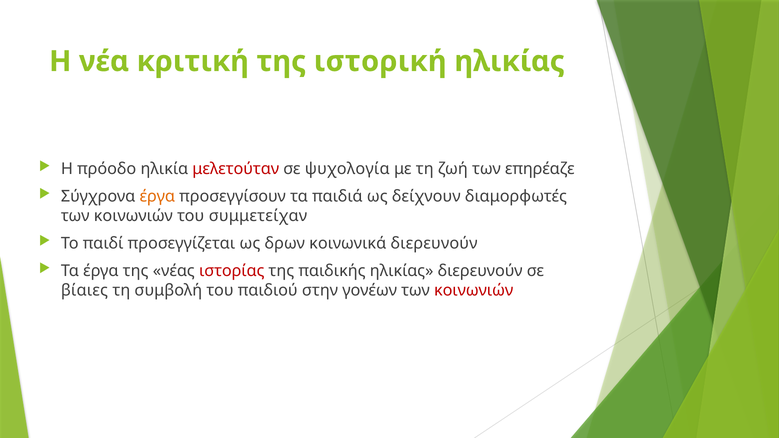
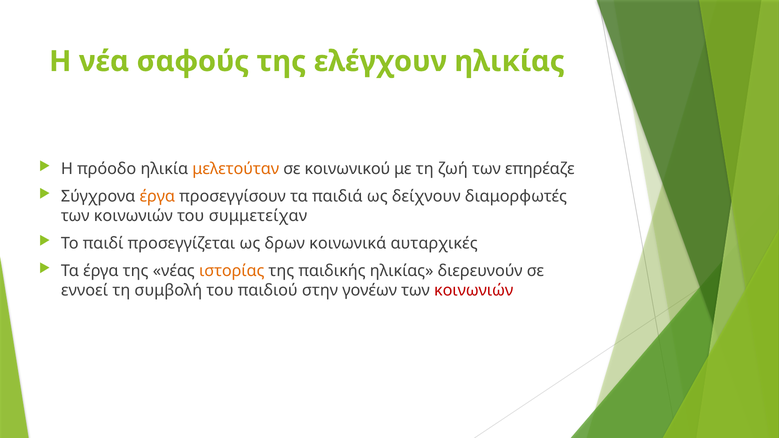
κριτική: κριτική -> σαφούς (193, 61)
ιστορική: ιστορική -> ελέγχουν (380, 61)
μελετούταν colour: red -> orange (236, 169)
ψυχολογία: ψυχολογία -> κοινωνικού (347, 169)
κοινωνικά διερευνούν: διερευνούν -> αυταρχικές (434, 244)
ιστορίας colour: red -> orange (232, 271)
βίαιες: βίαιες -> εννοεί (85, 291)
